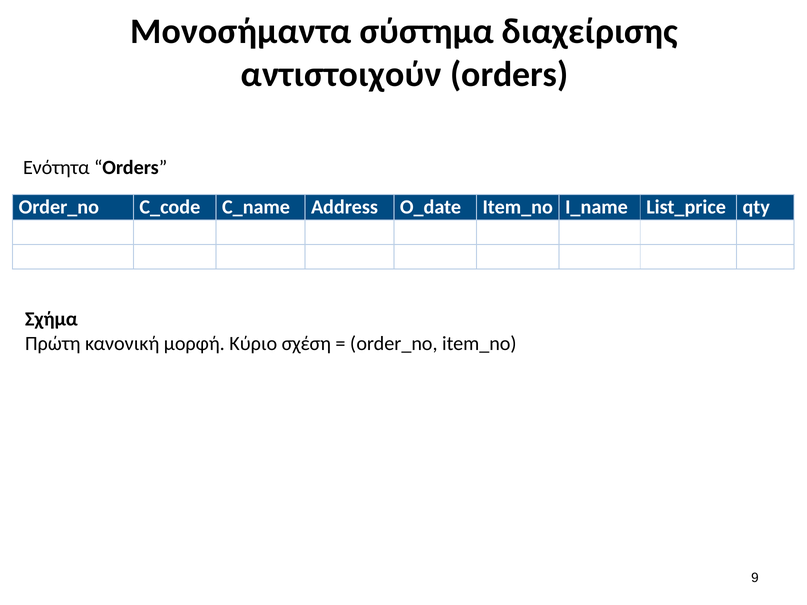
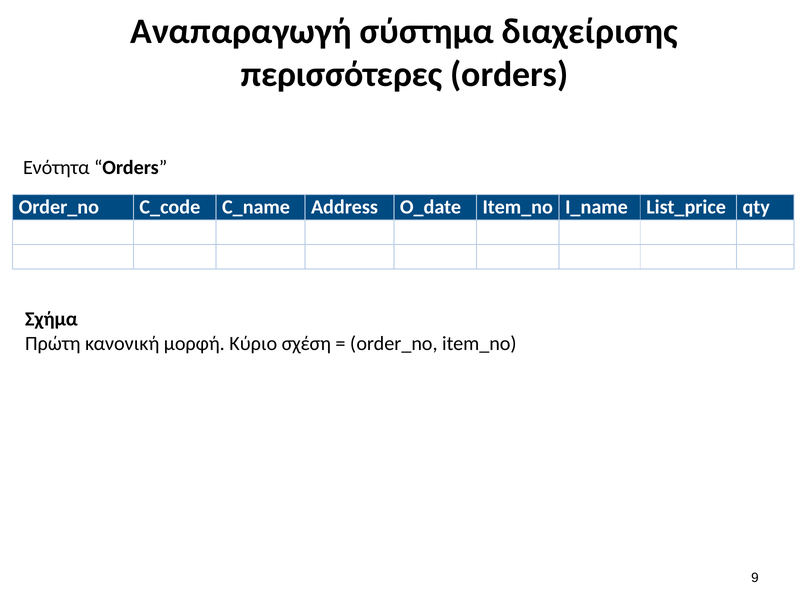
Μονοσήμαντα: Μονοσήμαντα -> Αναπαραγωγή (241, 31)
αντιστοιχούν: αντιστοιχούν -> περισσότερες (342, 74)
